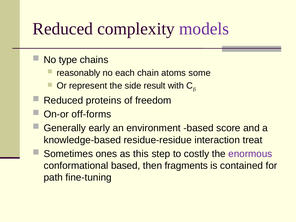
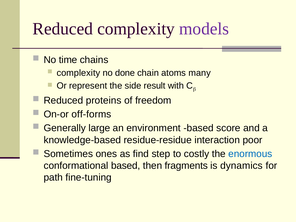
type: type -> time (68, 60)
reasonably: reasonably -> complexity (78, 73)
each: each -> done (125, 73)
some: some -> many (200, 73)
early: early -> large (99, 128)
treat: treat -> poor (253, 140)
this: this -> find (141, 154)
enormous colour: purple -> blue (250, 154)
contained: contained -> dynamics (242, 166)
